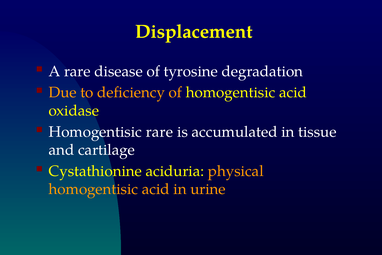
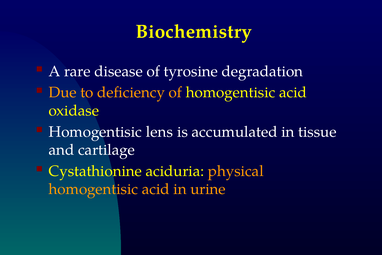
Displacement: Displacement -> Biochemistry (194, 32)
Homogentisic rare: rare -> lens (159, 132)
